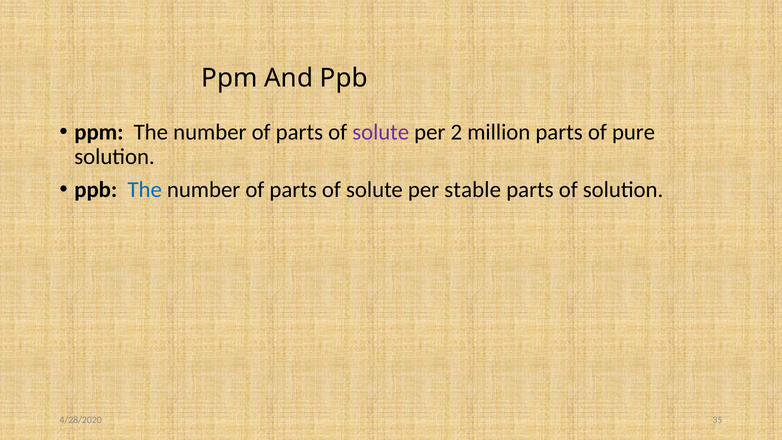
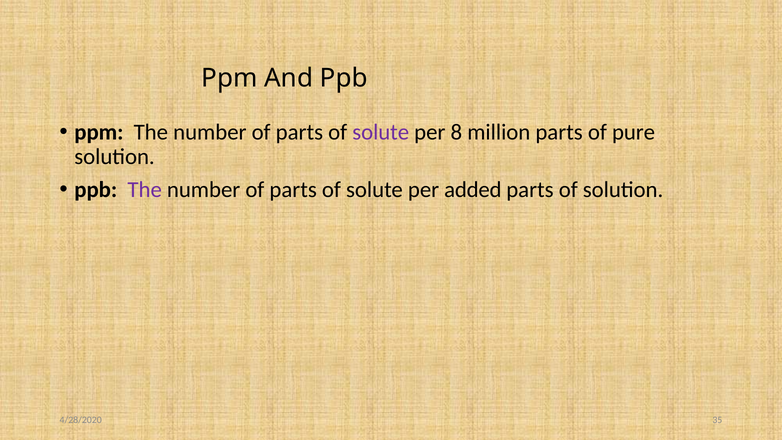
2: 2 -> 8 (456, 132)
The colour: blue -> purple (145, 190)
stable: stable -> added (473, 190)
